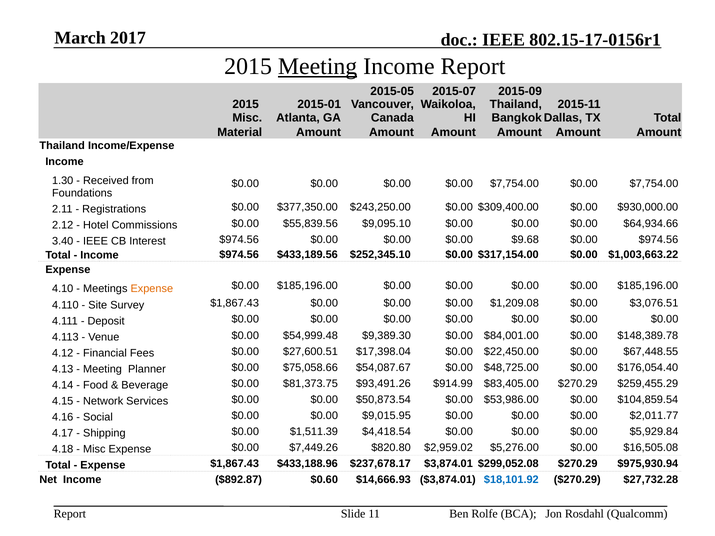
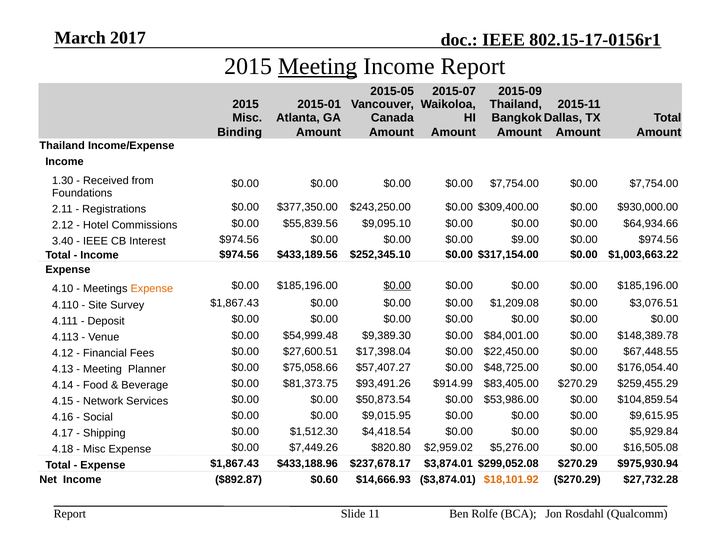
Material: Material -> Binding (240, 132)
$9.68: $9.68 -> $9.00 (525, 240)
$0.00 underline: none -> present (397, 286)
$54,087.67: $54,087.67 -> $57,407.27 (383, 368)
$2,011.77: $2,011.77 -> $9,615.95 (654, 416)
$1,511.39: $1,511.39 -> $1,512.30 (314, 432)
$18,101.92 colour: blue -> orange (511, 480)
